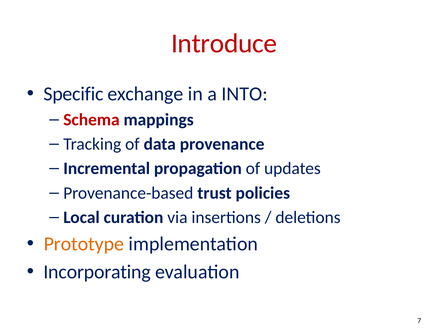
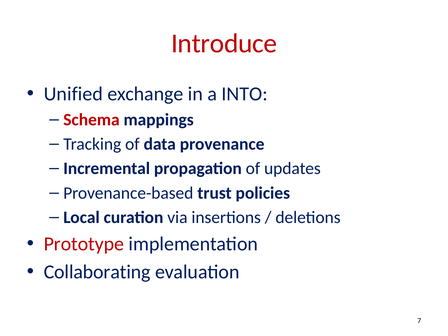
Specific: Specific -> Unified (73, 94)
Prototype colour: orange -> red (84, 244)
Incorporating: Incorporating -> Collaborating (97, 272)
